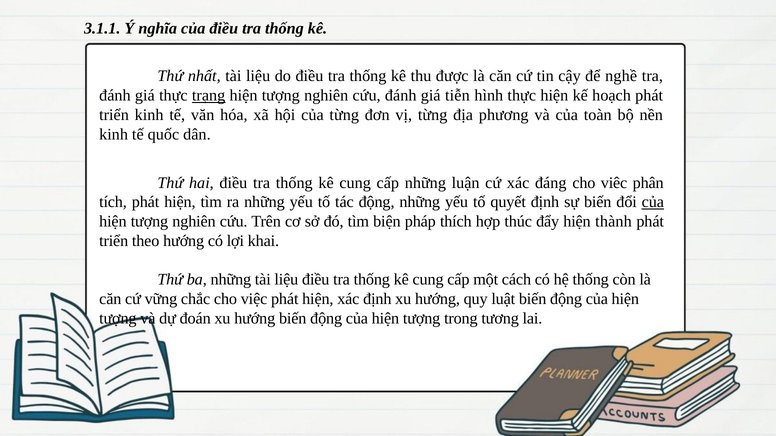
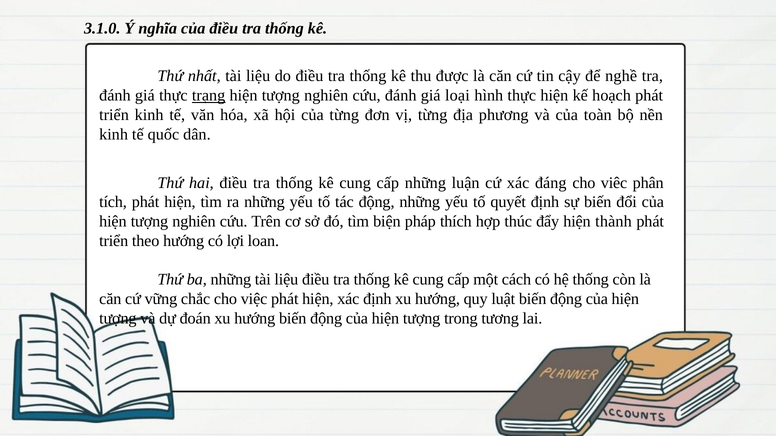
3.1.1: 3.1.1 -> 3.1.0 (102, 29)
tiễn: tiễn -> loại (457, 96)
của underline: present -> none (653, 202)
khai: khai -> loan (263, 241)
